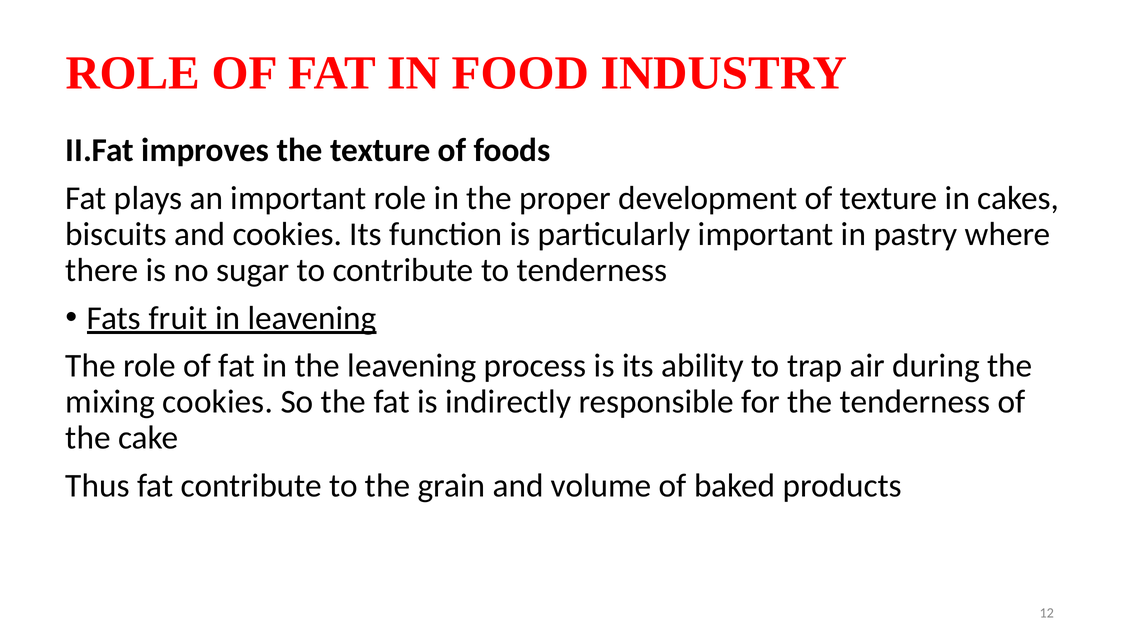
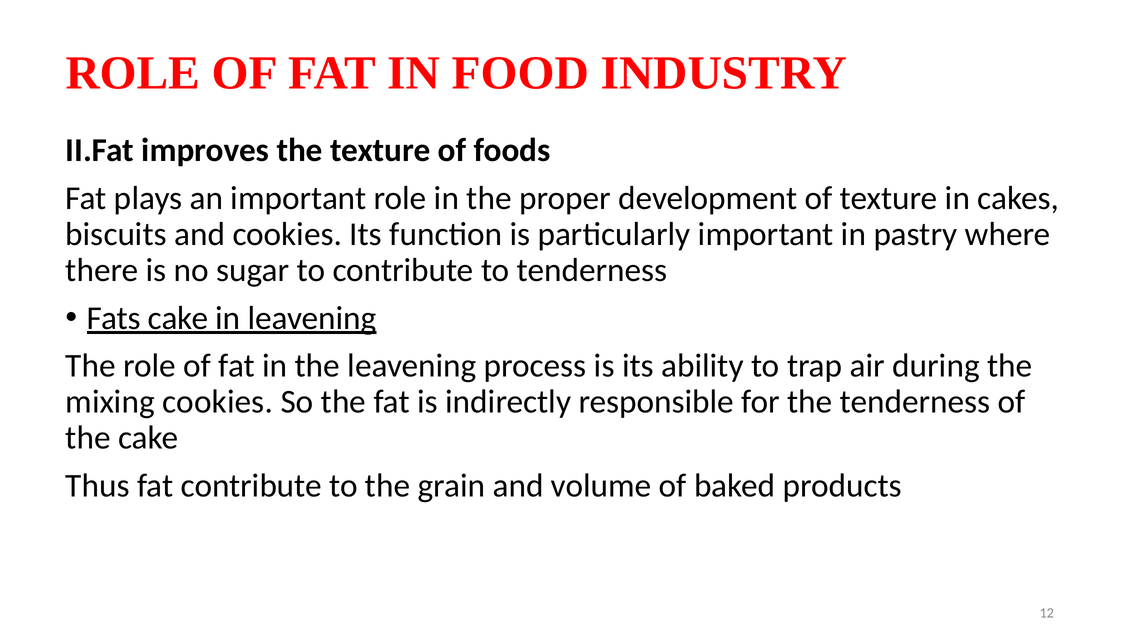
Fats fruit: fruit -> cake (178, 318)
